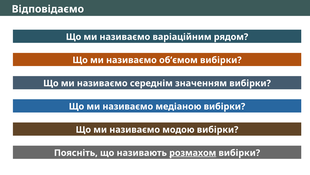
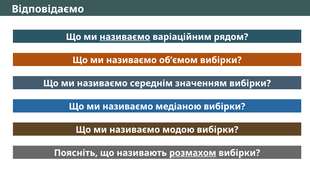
називаємо underline: none -> present (125, 37)
